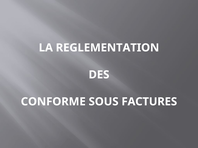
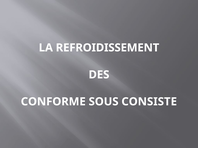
REGLEMENTATION: REGLEMENTATION -> REFROIDISSEMENT (108, 48)
FACTURES: FACTURES -> CONSISTE (149, 102)
